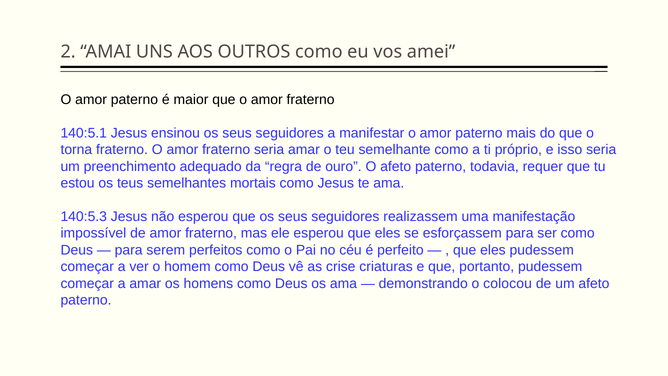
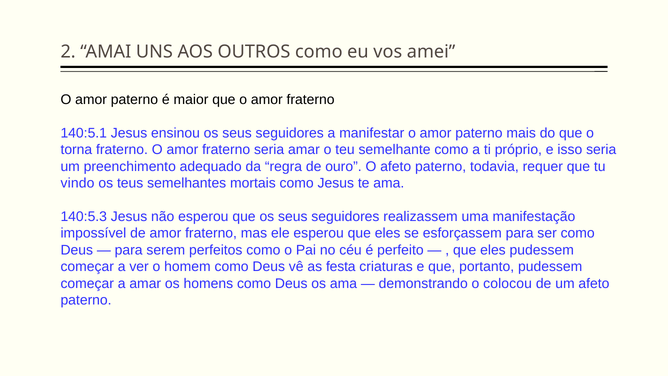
estou: estou -> vindo (77, 183)
crise: crise -> festa (341, 267)
